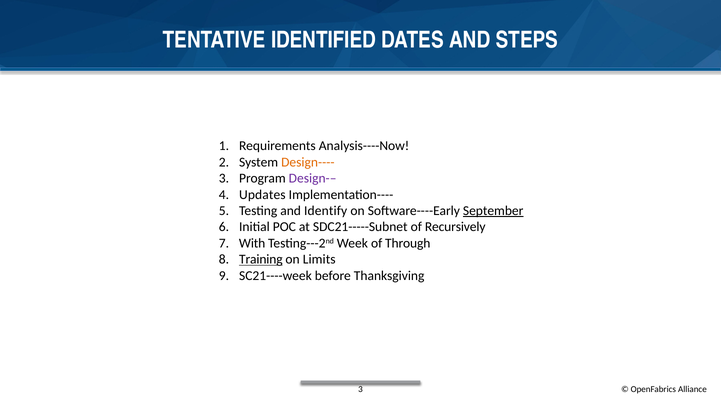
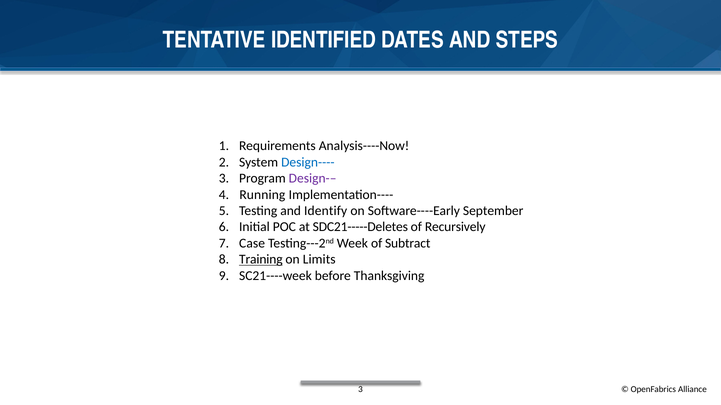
Design---- colour: orange -> blue (308, 162)
Updates: Updates -> Running (262, 195)
September underline: present -> none (493, 211)
SDC21-----Subnet: SDC21-----Subnet -> SDC21-----Deletes (360, 227)
With: With -> Case (252, 244)
Through: Through -> Subtract (408, 244)
